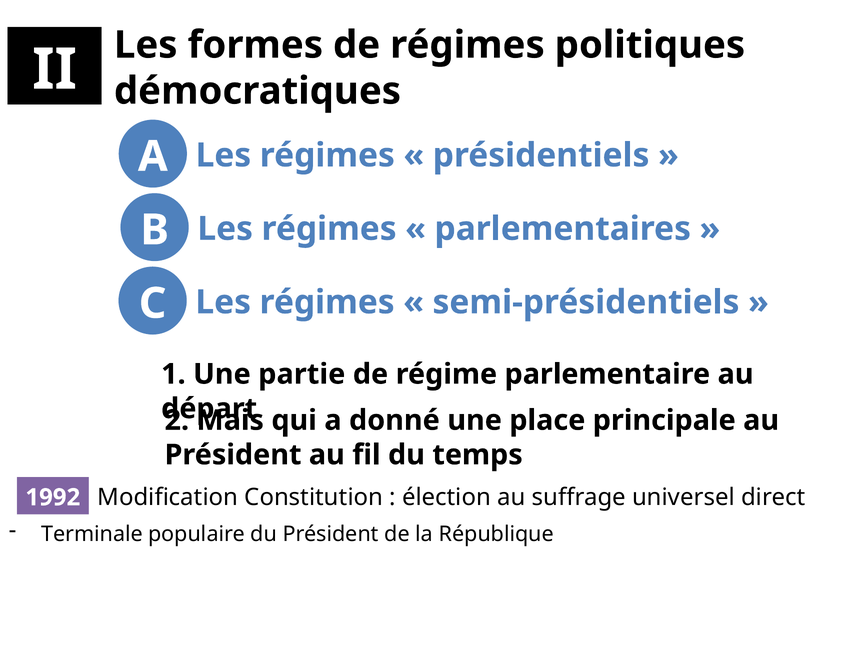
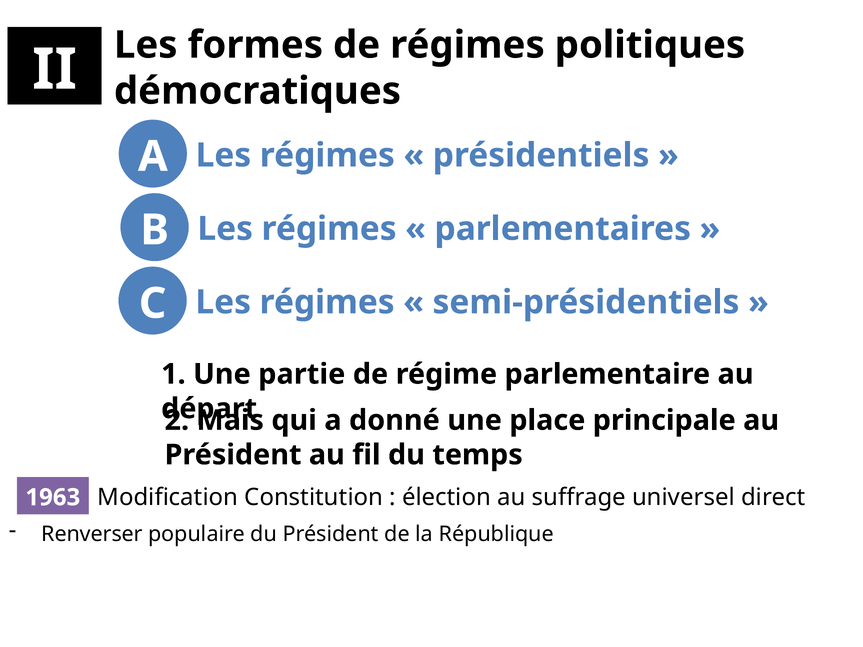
1992: 1992 -> 1963 (53, 498)
Terminale: Terminale -> Renverser (92, 534)
